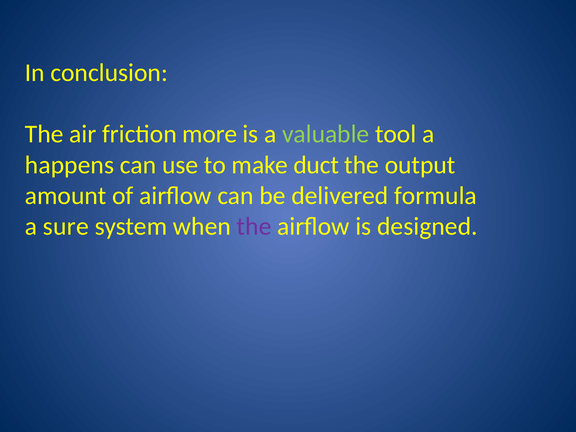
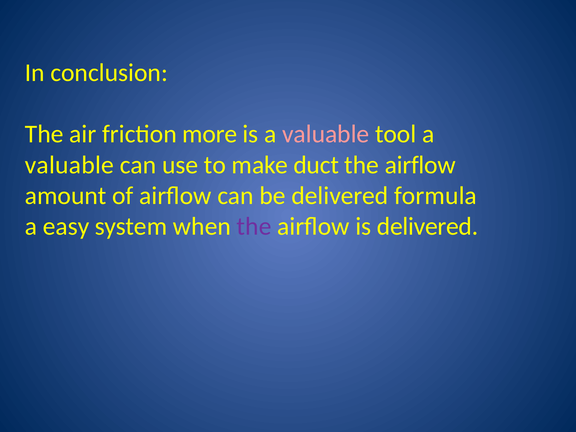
valuable colour: light green -> pink (326, 134)
happens: happens -> valuable (69, 165)
output: output -> airflow (420, 165)
sure: sure -> easy (66, 226)
is designed: designed -> delivered (428, 226)
